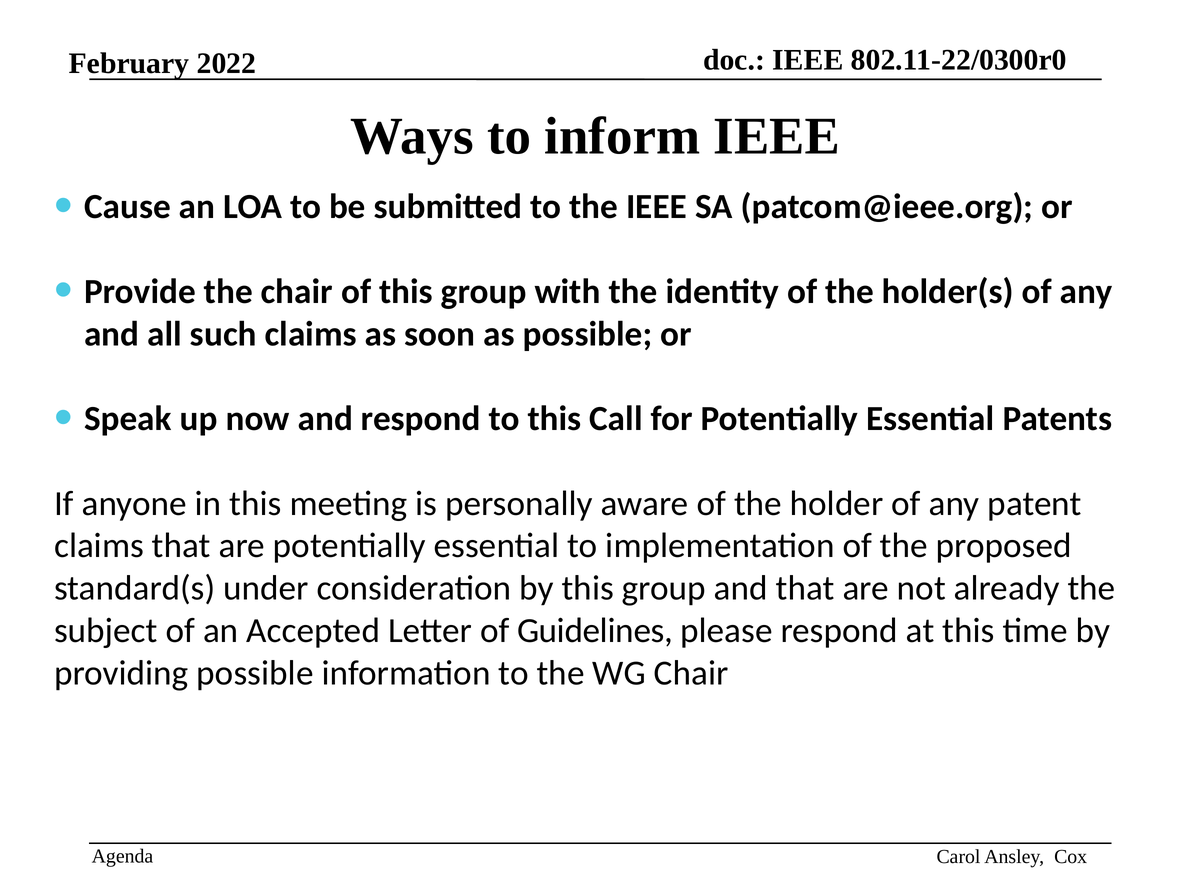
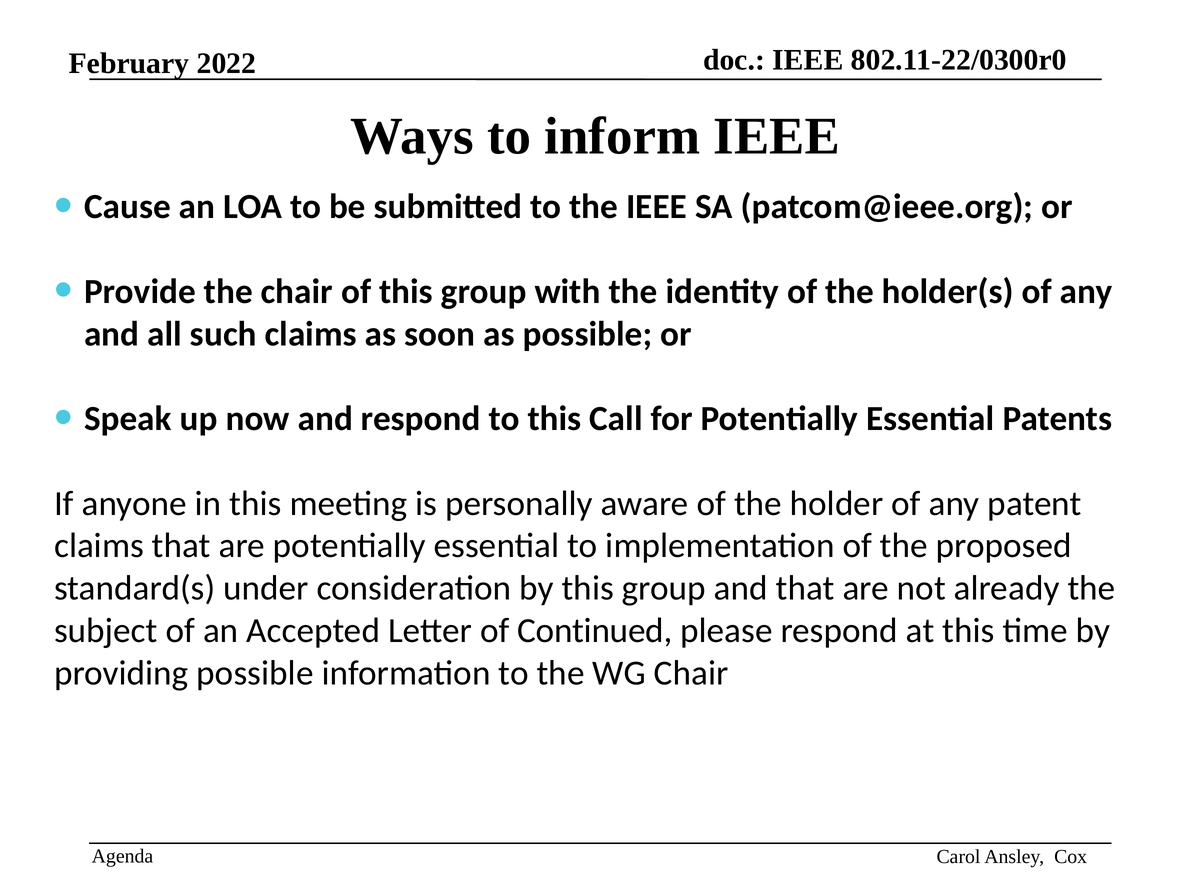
Guidelines: Guidelines -> Continued (595, 631)
